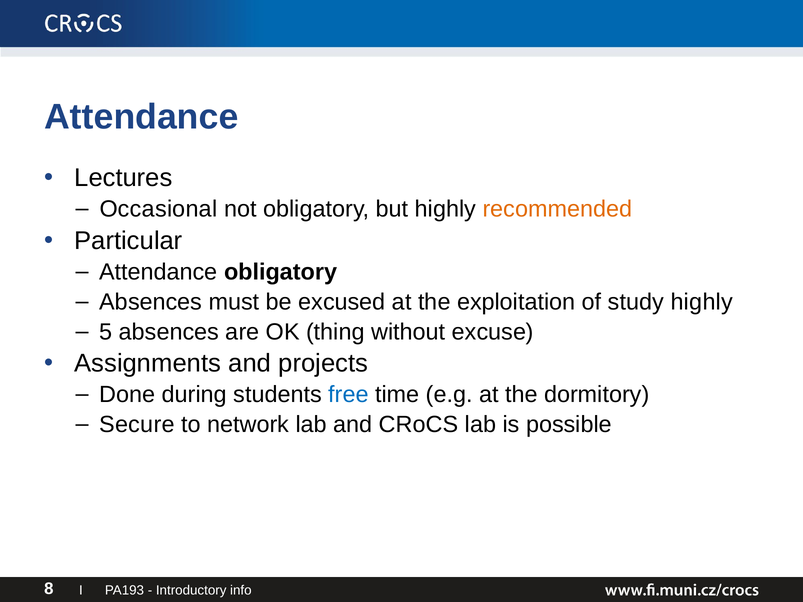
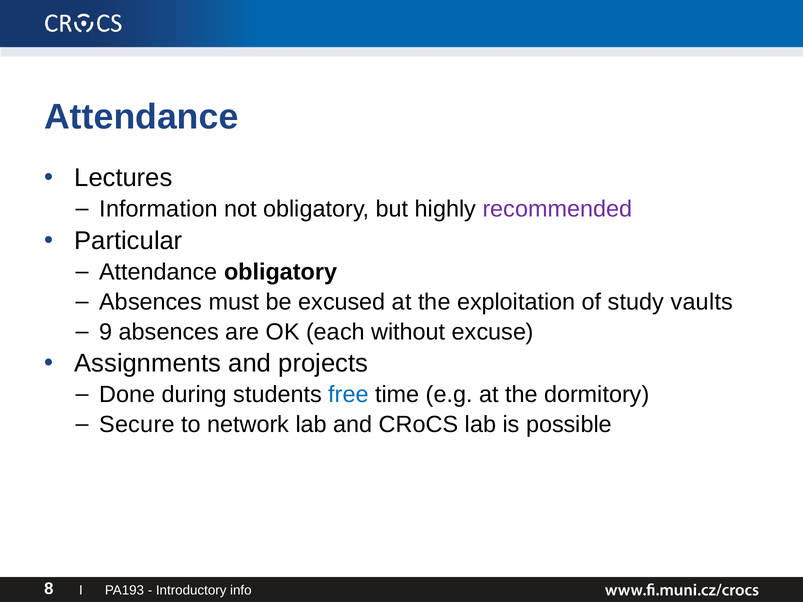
Occasional: Occasional -> Information (159, 209)
recommended colour: orange -> purple (557, 209)
study highly: highly -> vaults (702, 302)
5: 5 -> 9 (106, 332)
thing: thing -> each (335, 332)
